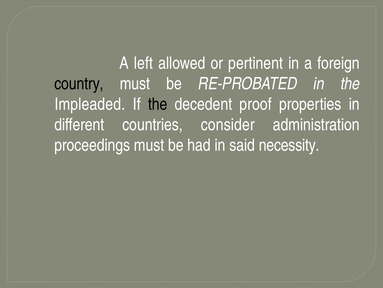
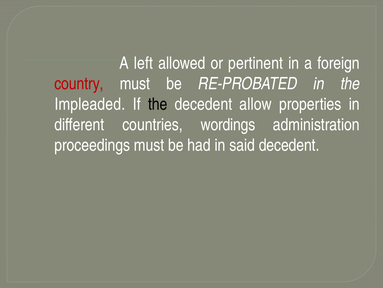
country colour: black -> red (79, 84)
proof: proof -> allow (256, 104)
consider: consider -> wordings (228, 124)
said necessity: necessity -> decedent (289, 145)
